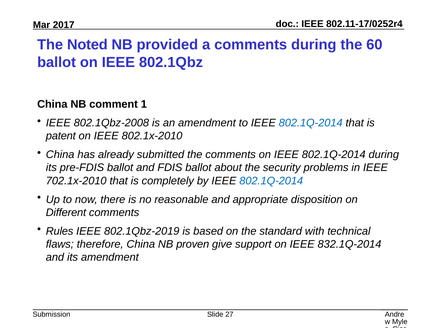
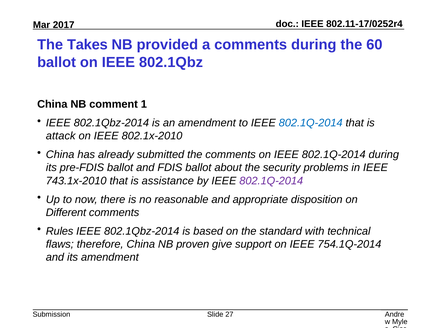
Noted: Noted -> Takes (87, 45)
802.1Qbz-2008: 802.1Qbz-2008 -> 802.1Qbz-2014 (111, 123)
patent: patent -> attack (61, 136)
702.1x-2010: 702.1x-2010 -> 743.1x-2010 (76, 181)
completely: completely -> assistance (168, 181)
802.1Q-2014 colour: blue -> purple (271, 181)
802.1Qbz-2019: 802.1Qbz-2019 -> 802.1Qbz-2014 (142, 231)
832.1Q-2014: 832.1Q-2014 -> 754.1Q-2014 (349, 244)
